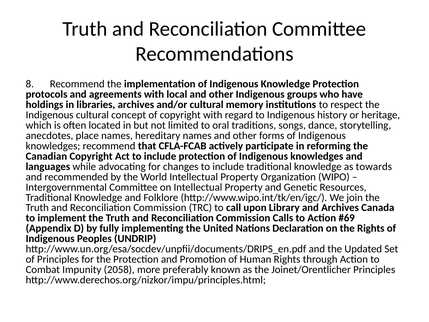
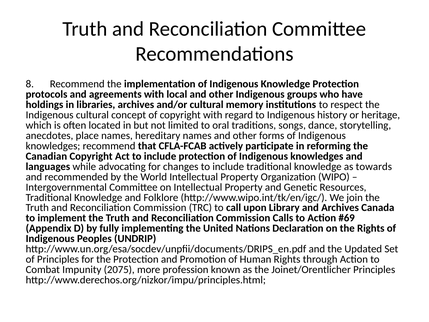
2058: 2058 -> 2075 (119, 269)
preferably: preferably -> profession (186, 269)
